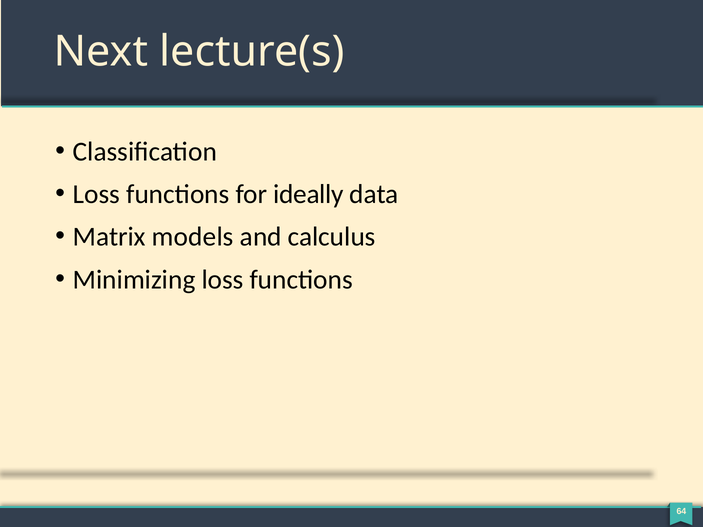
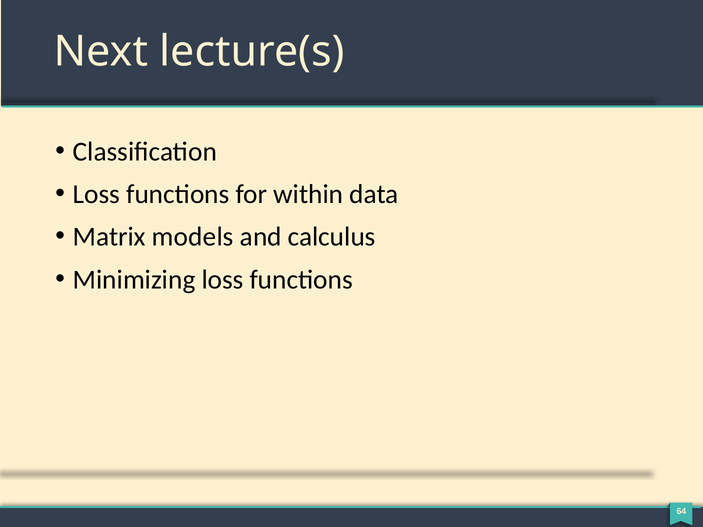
ideally: ideally -> within (308, 194)
